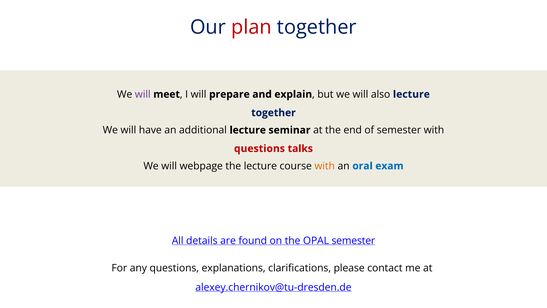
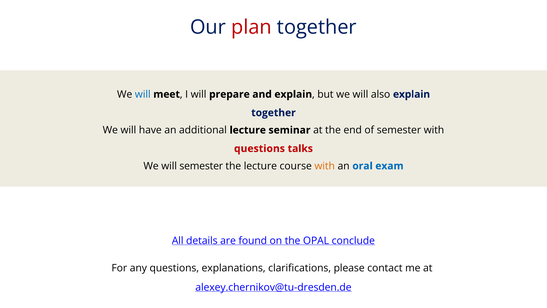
will colour: purple -> blue (143, 94)
also lecture: lecture -> explain (412, 94)
will webpage: webpage -> semester (201, 166)
OPAL semester: semester -> conclude (353, 240)
